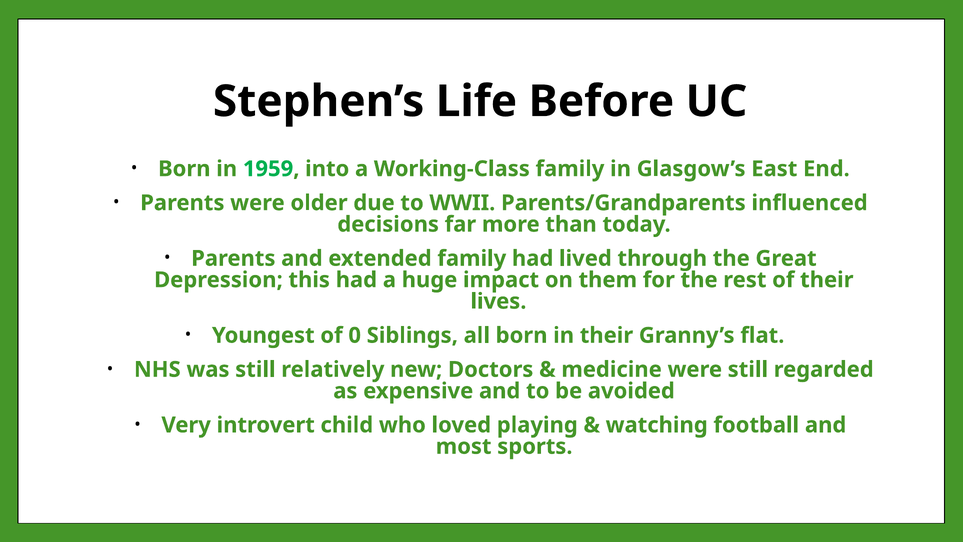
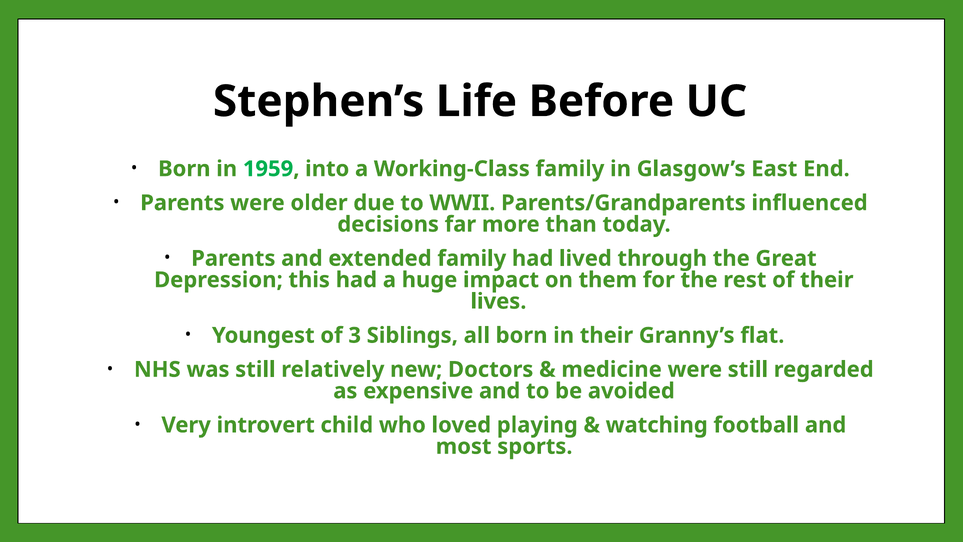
0: 0 -> 3 (355, 335)
